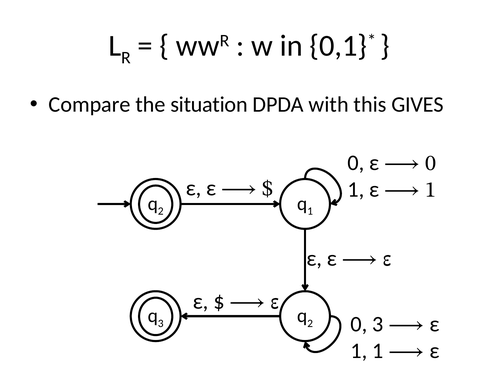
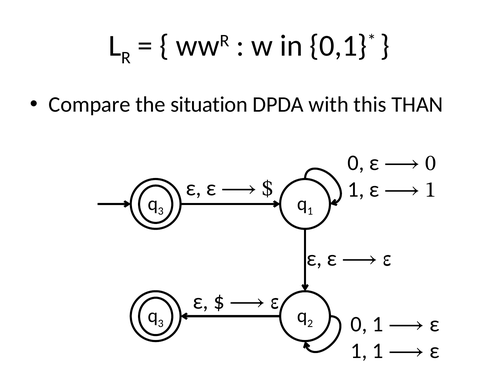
GIVES: GIVES -> THAN (417, 104)
2: 2 -> 3 (161, 211)
3: 3 -> 1 (378, 324)
